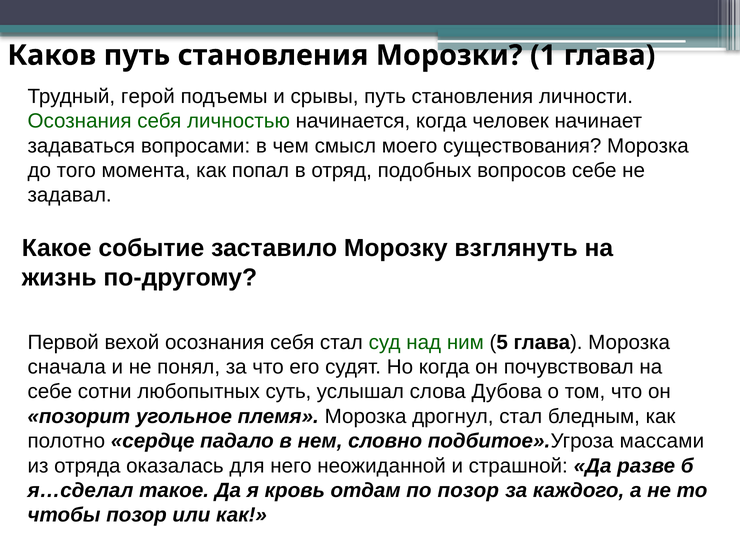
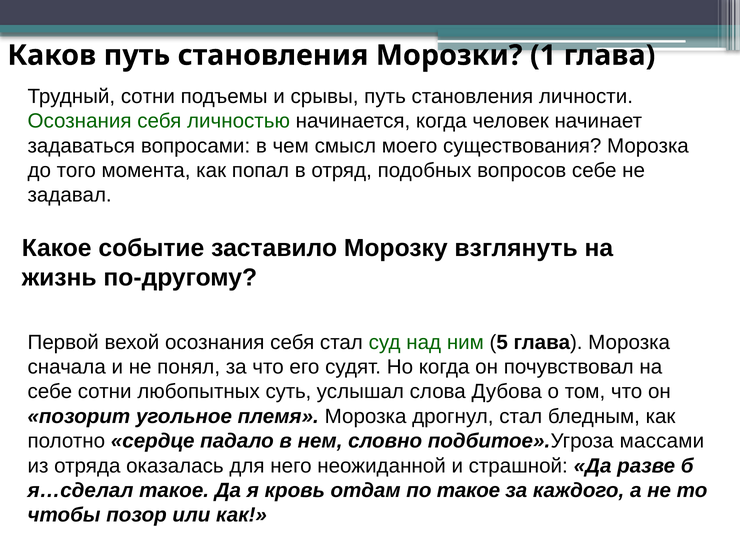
Трудный герой: герой -> сотни (148, 96)
по позор: позор -> такое (468, 490)
